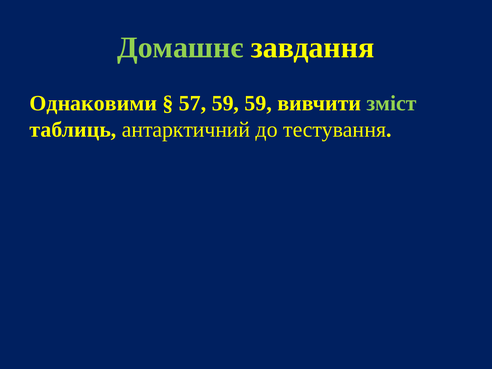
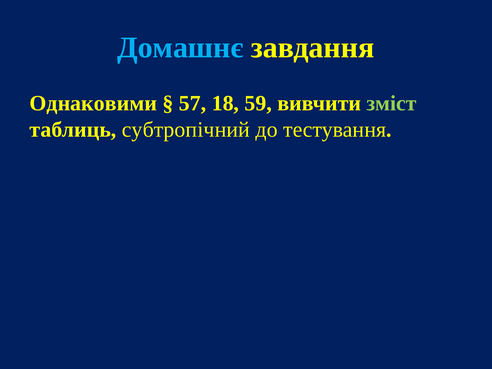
Домашнє colour: light green -> light blue (180, 48)
57 59: 59 -> 18 (225, 103)
антарктичний: антарктичний -> субтропічний (186, 129)
